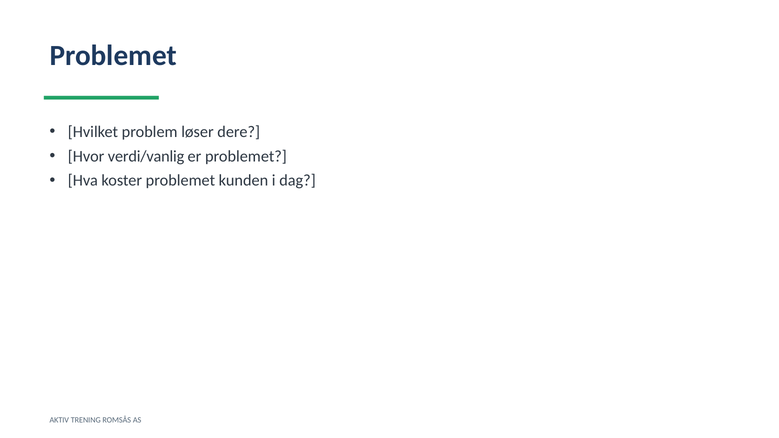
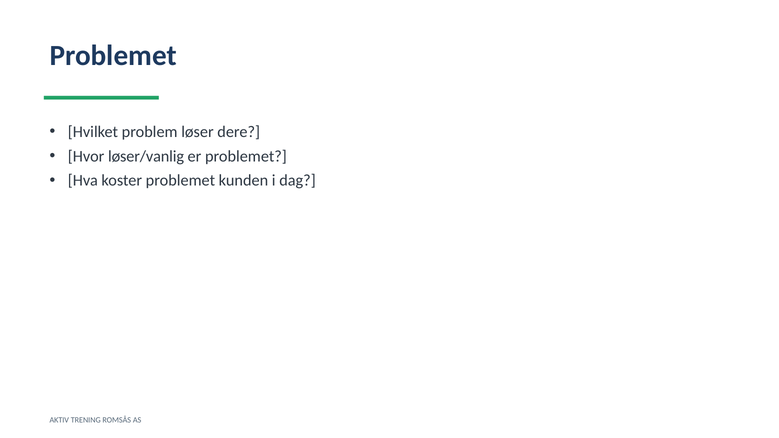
verdi/vanlig: verdi/vanlig -> løser/vanlig (146, 156)
